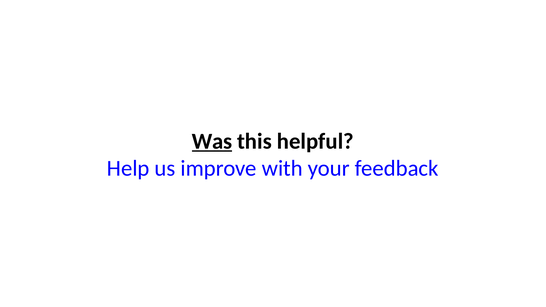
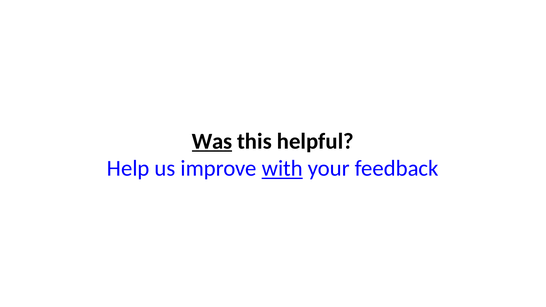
with underline: none -> present (282, 169)
